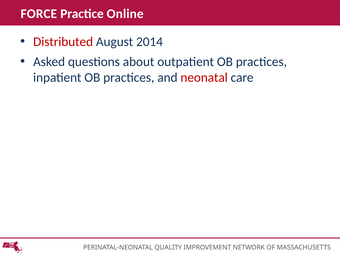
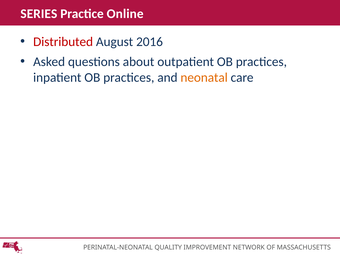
FORCE: FORCE -> SERIES (39, 14)
2014: 2014 -> 2016 (150, 42)
neonatal colour: red -> orange (204, 78)
